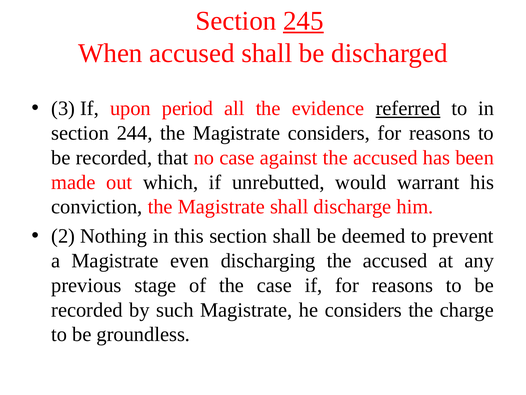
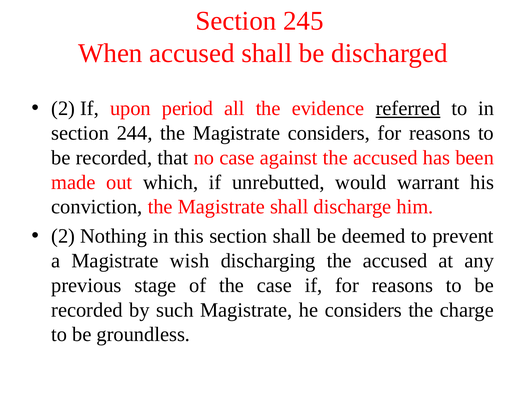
245 underline: present -> none (303, 21)
3: 3 -> 2 (63, 108)
even: even -> wish (190, 260)
